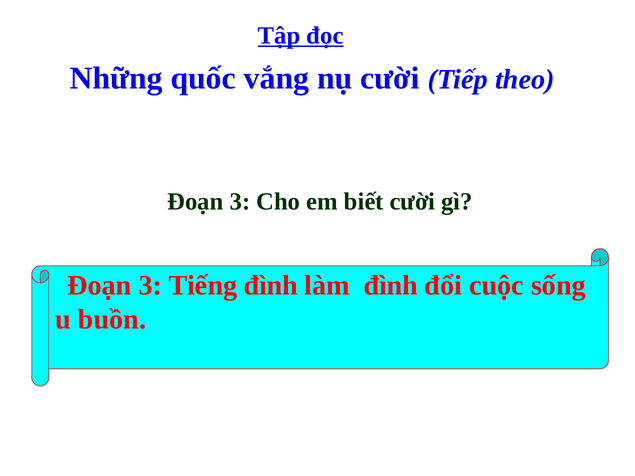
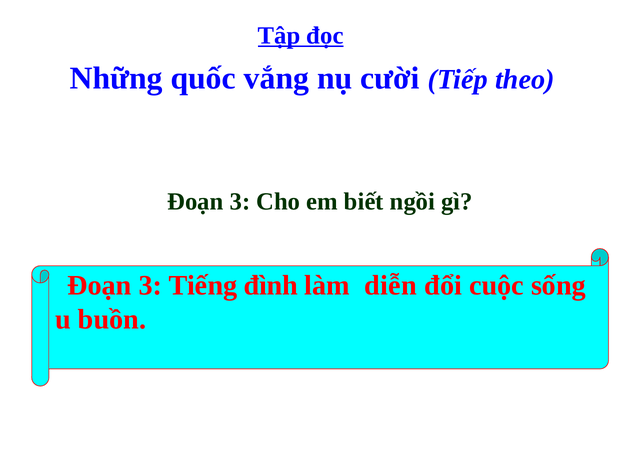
biết cười: cười -> ngồi (412, 202)
làm đình: đình -> diễn (391, 286)
